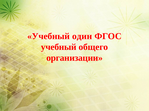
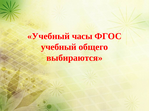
один: один -> часы (82, 36)
организации: организации -> выбираются (74, 58)
